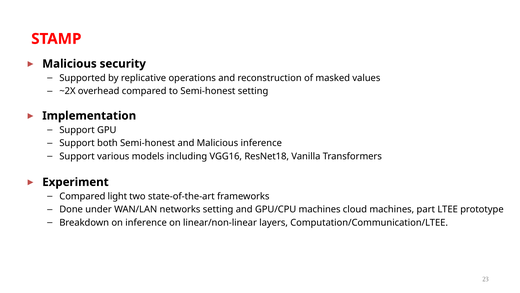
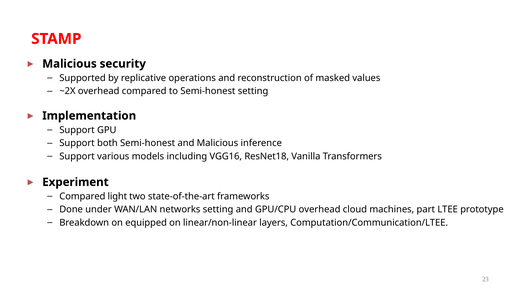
GPU/CPU machines: machines -> overhead (320, 209)
on inference: inference -> equipped (146, 222)
